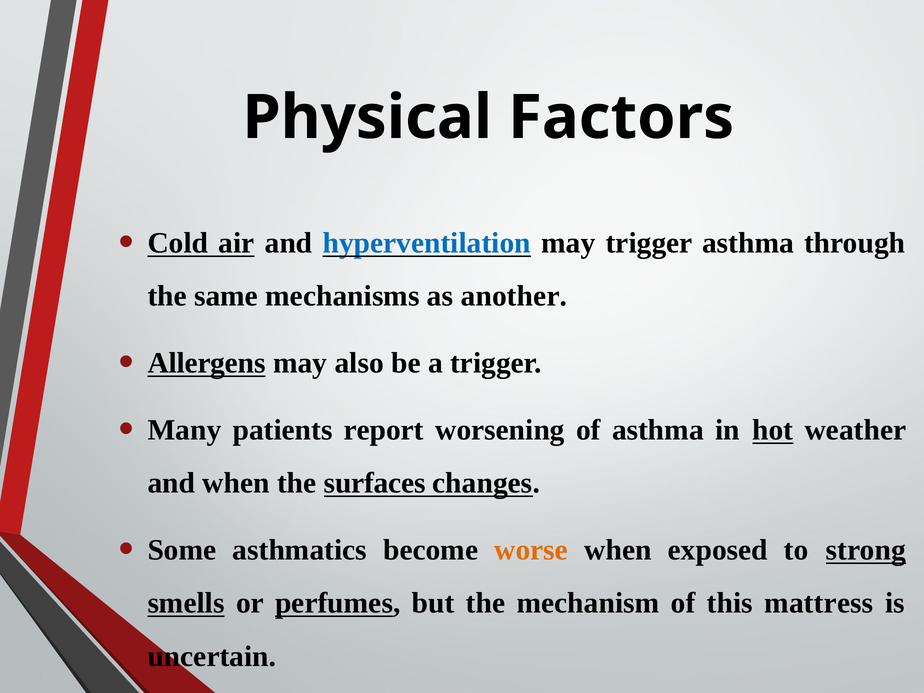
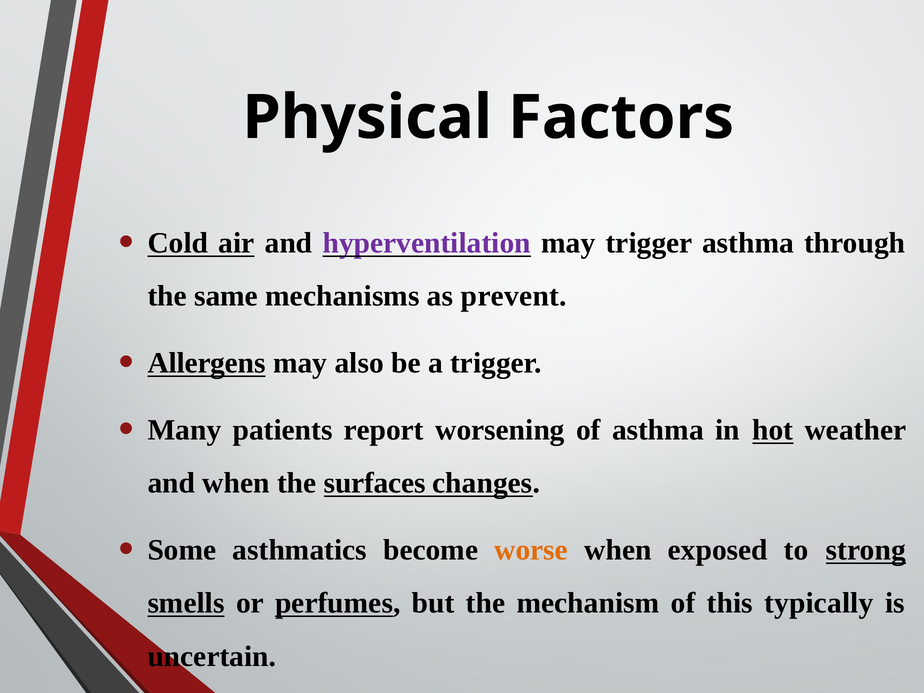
hyperventilation colour: blue -> purple (427, 243)
another: another -> prevent (514, 296)
mattress: mattress -> typically (819, 603)
